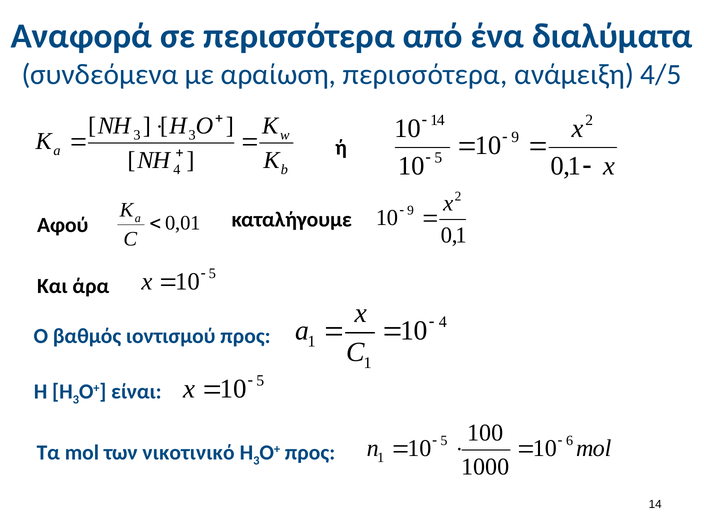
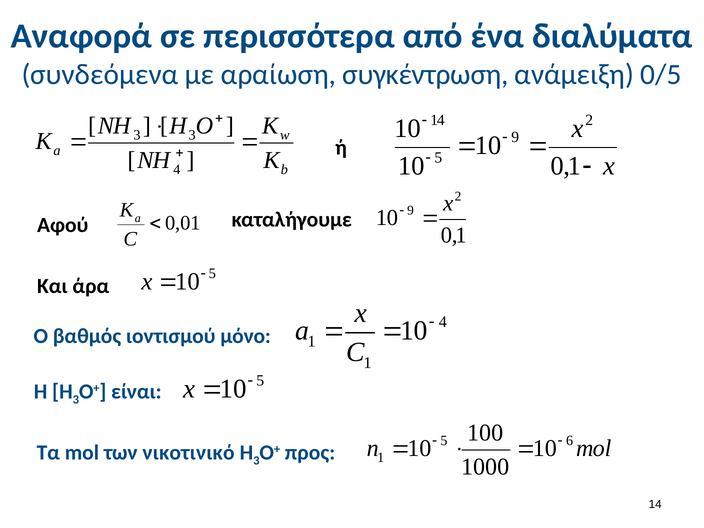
αραίωση περισσότερα: περισσότερα -> συγκέντρωση (425, 74)
4/5: 4/5 -> 0/5 (661, 74)
ιοντισμού προς: προς -> μόνο (246, 336)
